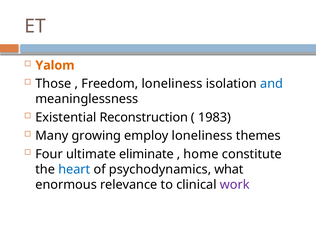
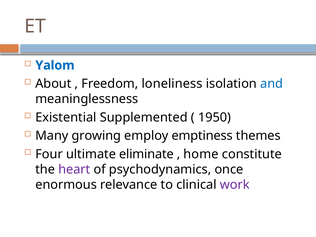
Yalom colour: orange -> blue (55, 65)
Those: Those -> About (53, 84)
Reconstruction: Reconstruction -> Supplemented (144, 117)
1983: 1983 -> 1950 (215, 117)
employ loneliness: loneliness -> emptiness (202, 136)
heart colour: blue -> purple (74, 169)
what: what -> once (229, 169)
